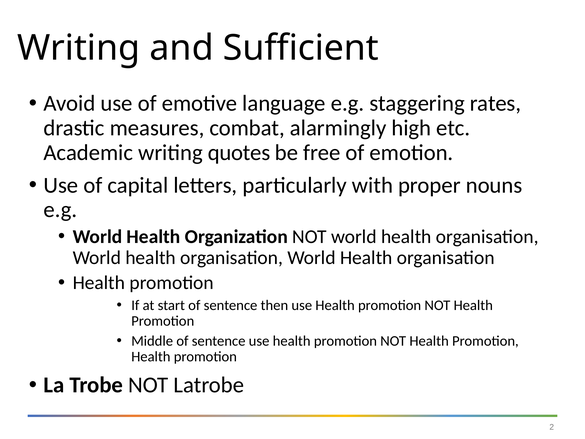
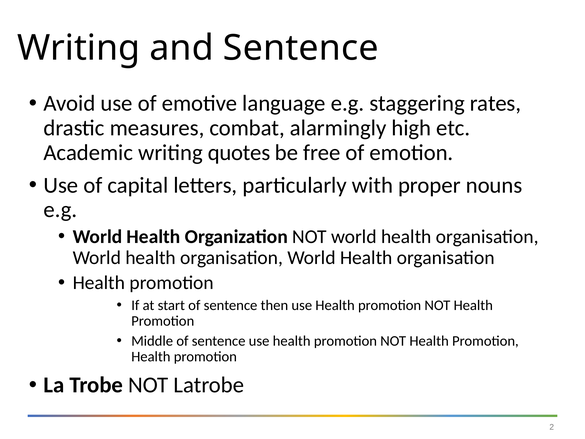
and Sufficient: Sufficient -> Sentence (301, 48)
